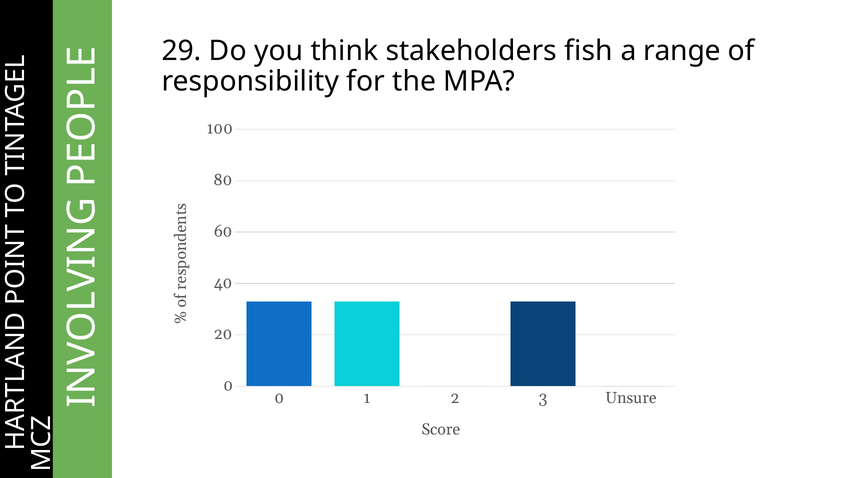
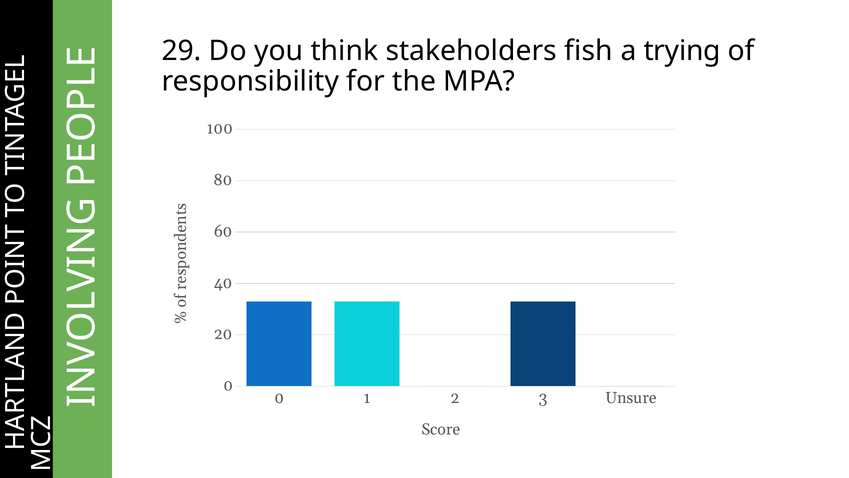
range: range -> trying (682, 51)
